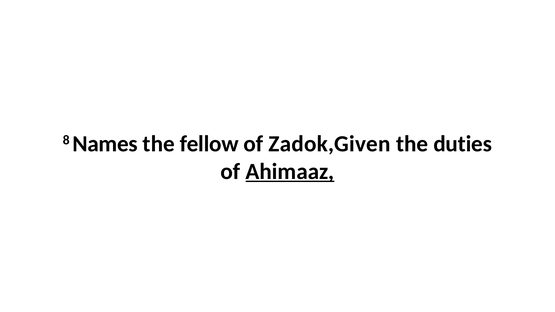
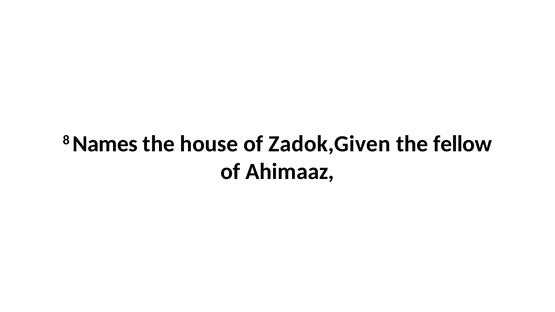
fellow: fellow -> house (209, 144)
duties: duties -> fellow (463, 144)
Ahimaaz underline: present -> none (290, 172)
